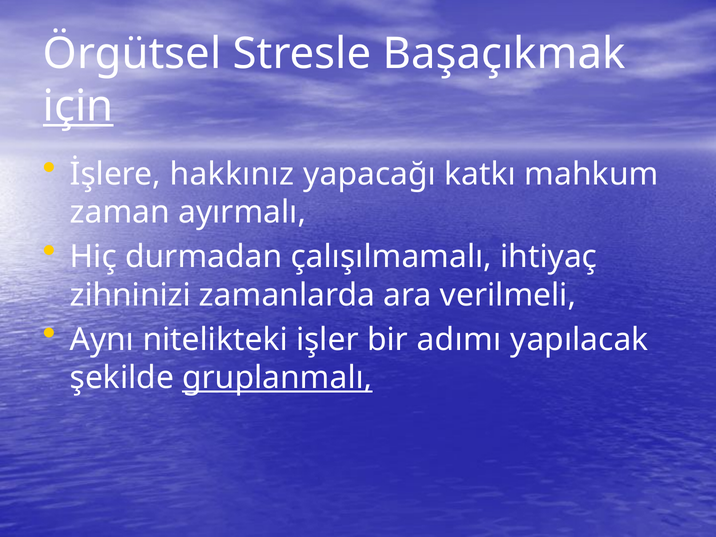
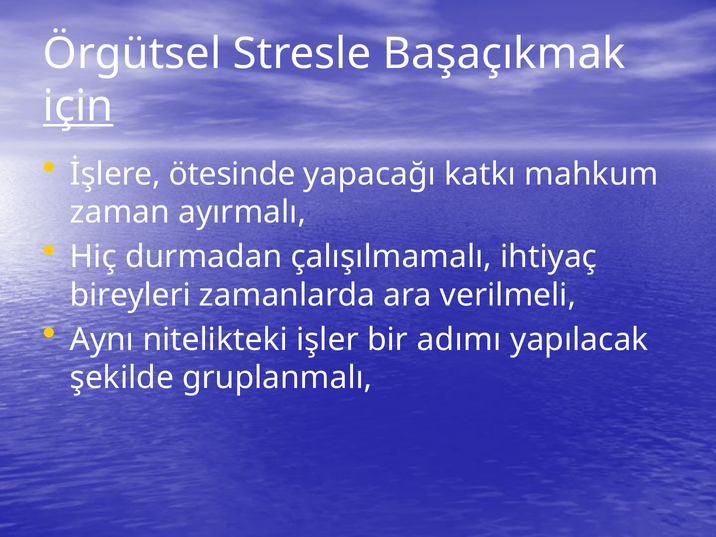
hakkınız: hakkınız -> ötesinde (232, 174)
zihninizi: zihninizi -> bireyleri (130, 295)
gruplanmalı underline: present -> none (277, 378)
